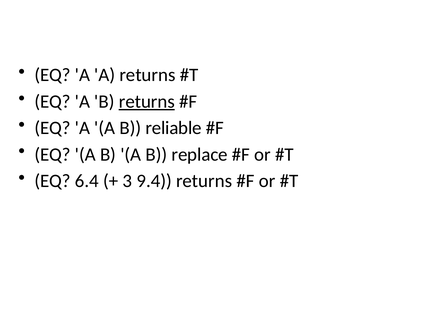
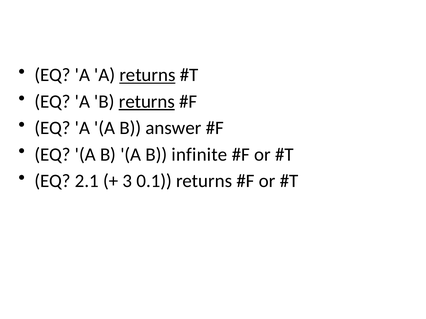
returns underline: none -> present (147, 75)
reliable: reliable -> answer (173, 128)
replace: replace -> infinite (199, 155)
6.4: 6.4 -> 2.1 (87, 181)
9.4: 9.4 -> 0.1 (154, 181)
